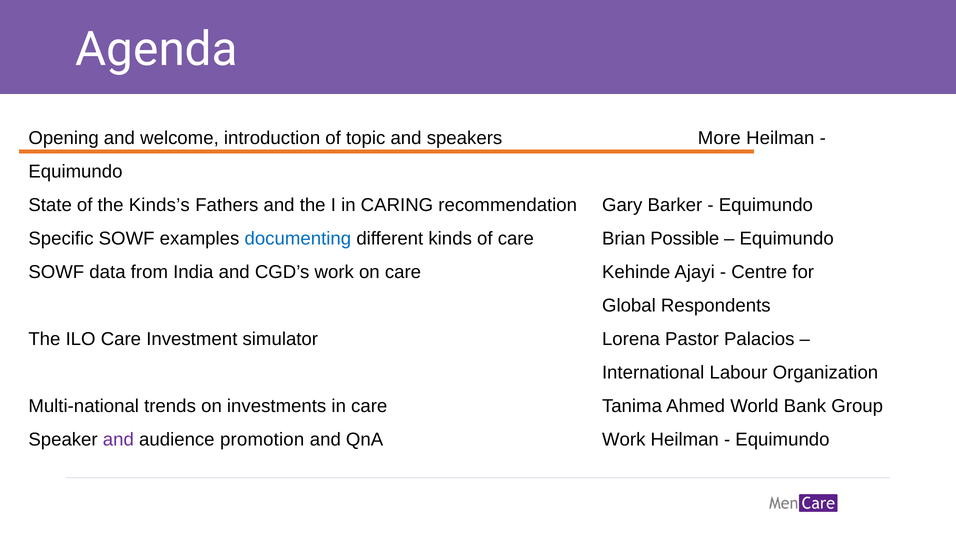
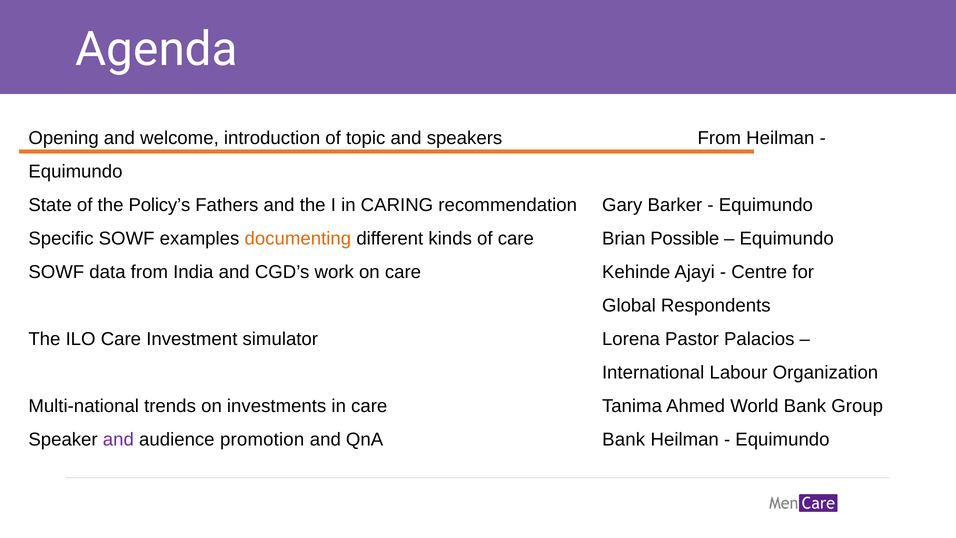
speakers More: More -> From (719, 138)
Kinds’s: Kinds’s -> Policy’s (159, 205)
documenting colour: blue -> orange (298, 239)
QnA Work: Work -> Bank (624, 439)
